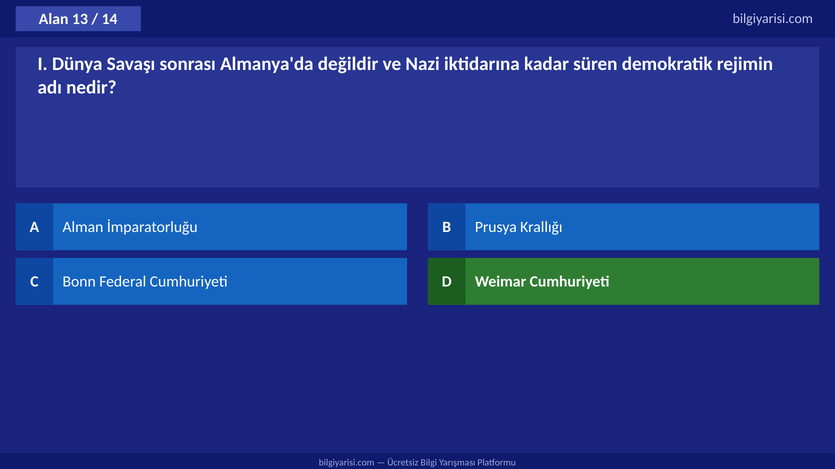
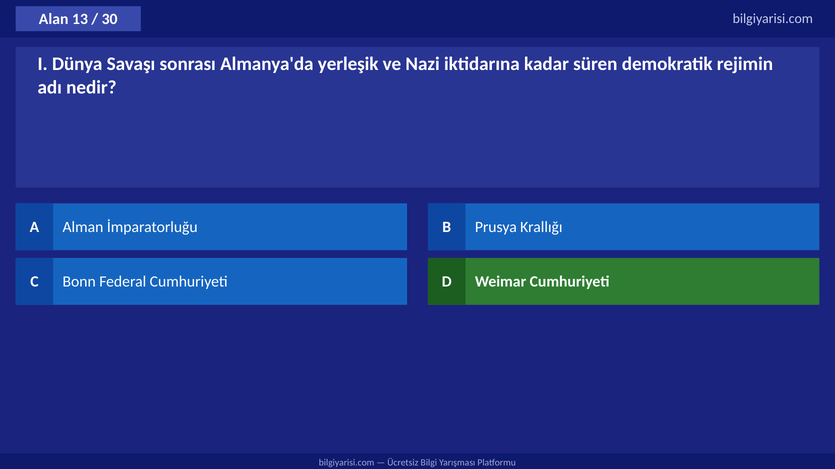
14: 14 -> 30 (110, 19)
değildir: değildir -> yerleşik (348, 64)
